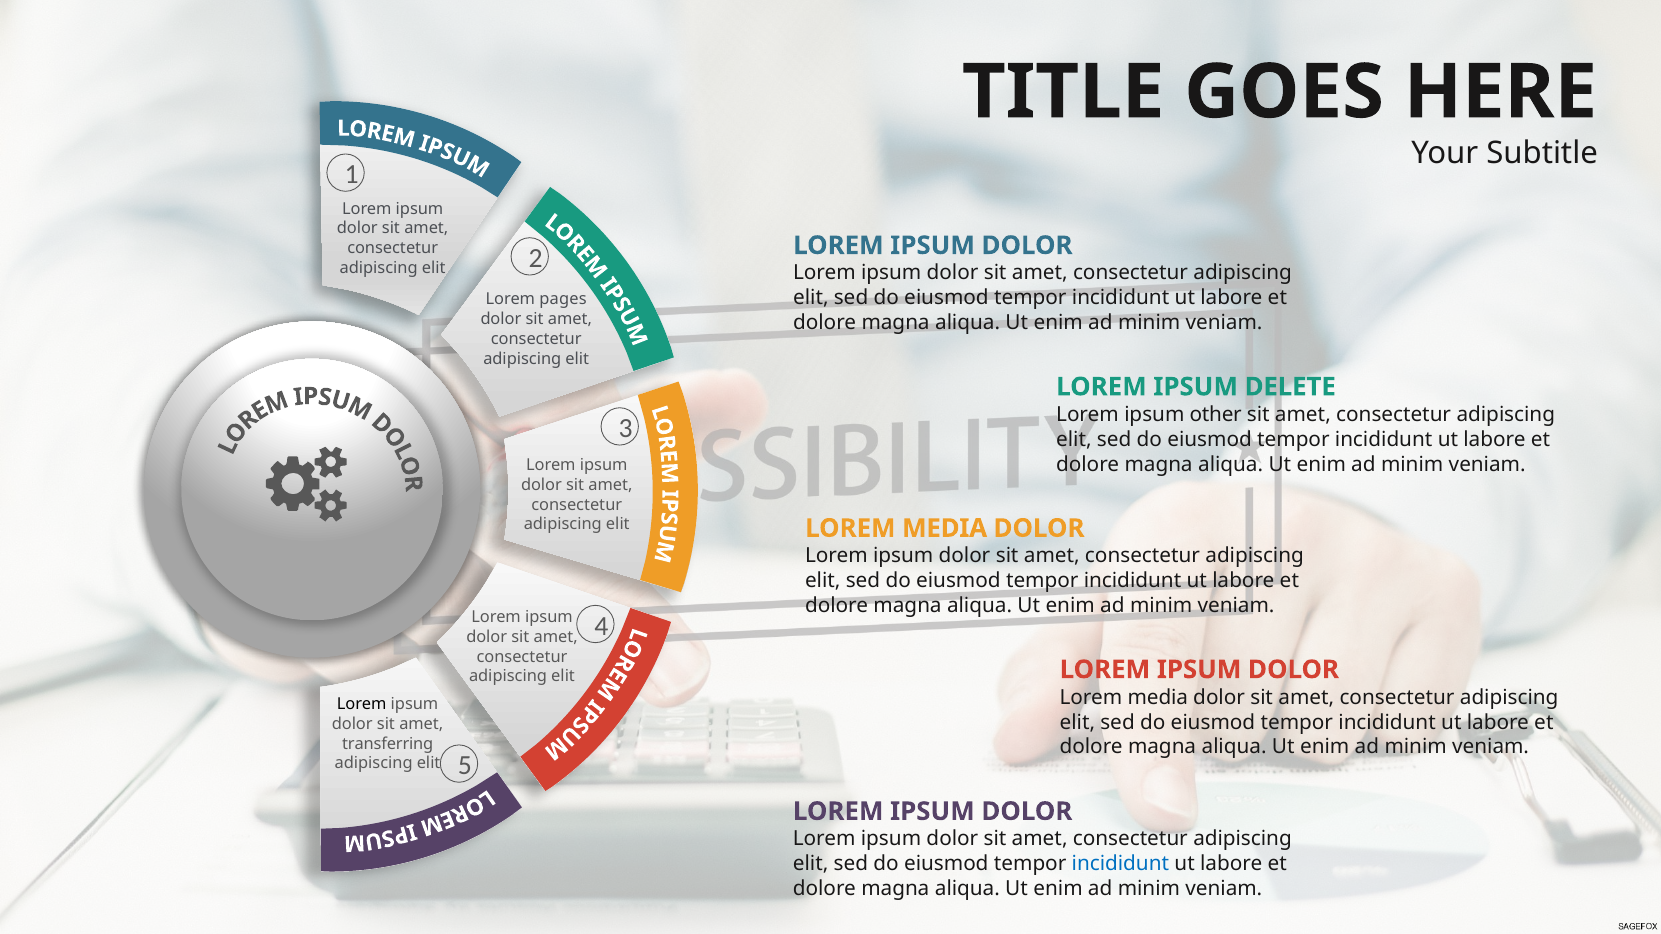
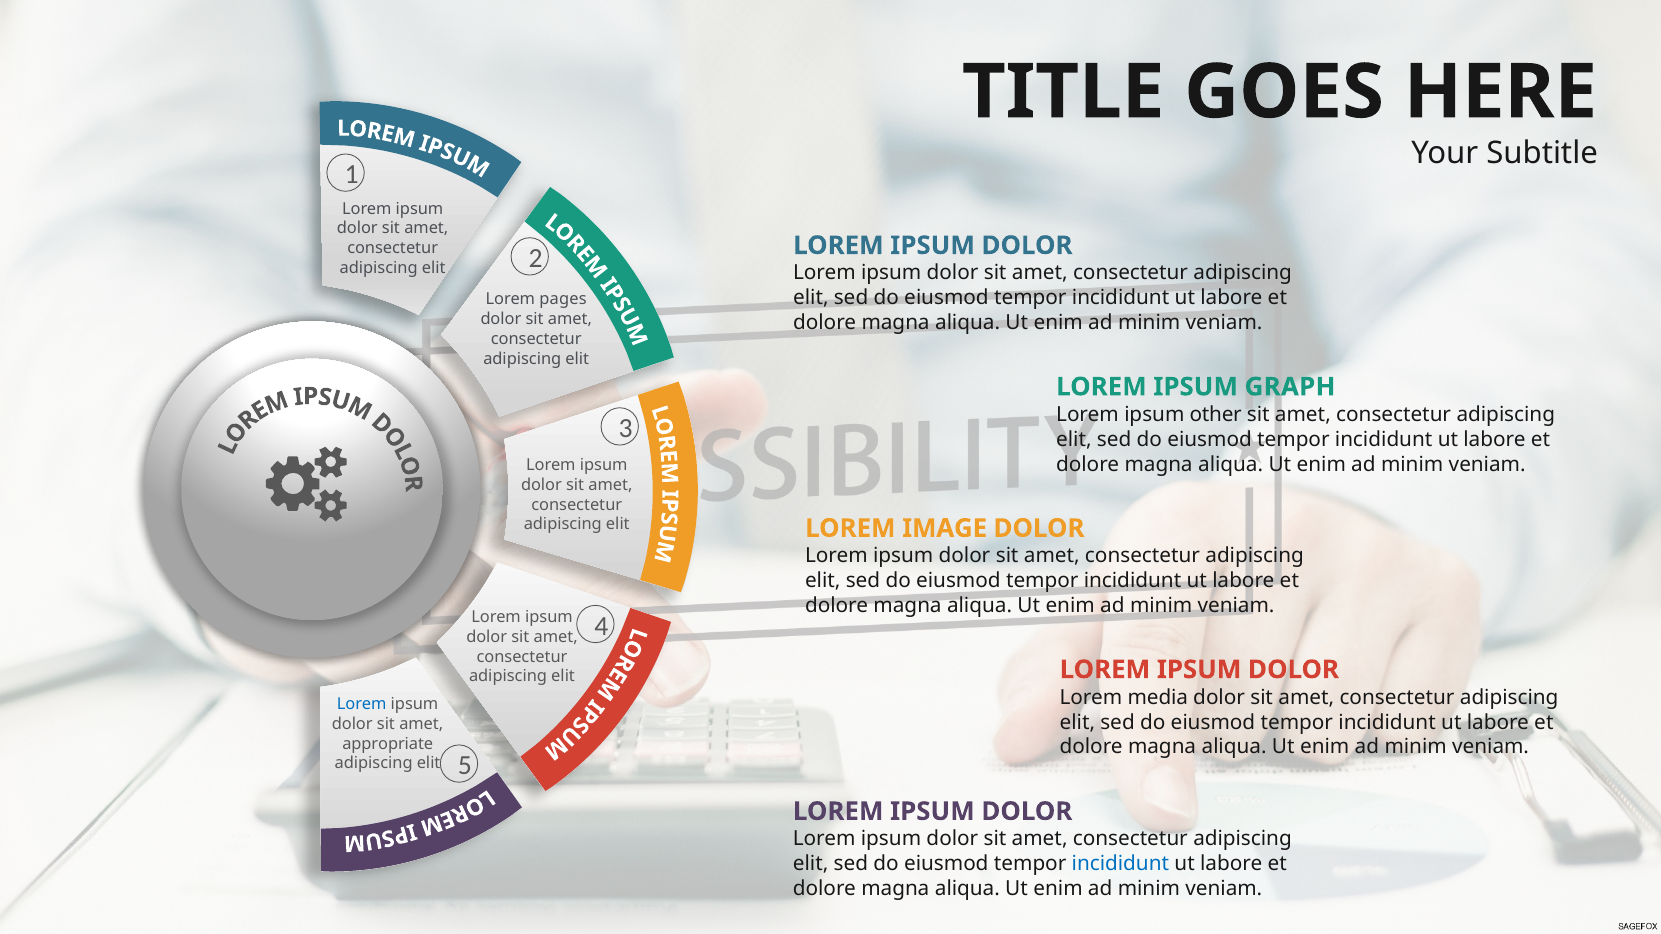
DELETE: DELETE -> GRAPH (1290, 387)
MEDIA: MEDIA -> IMAGE (945, 528)
Lorem colour: black -> blue (362, 705)
transferring: transferring -> appropriate (388, 744)
